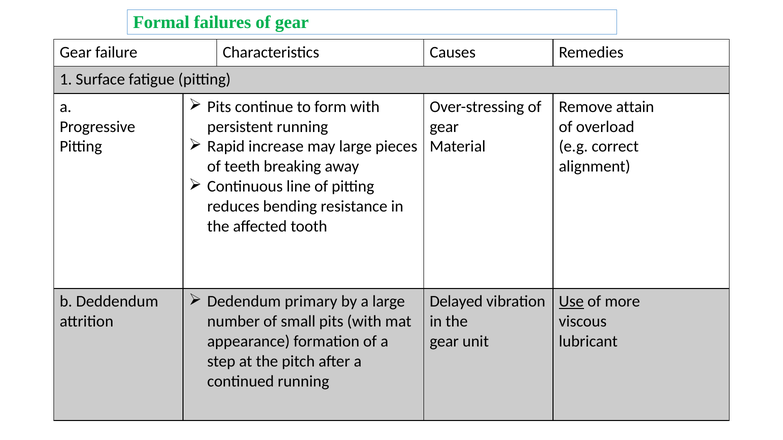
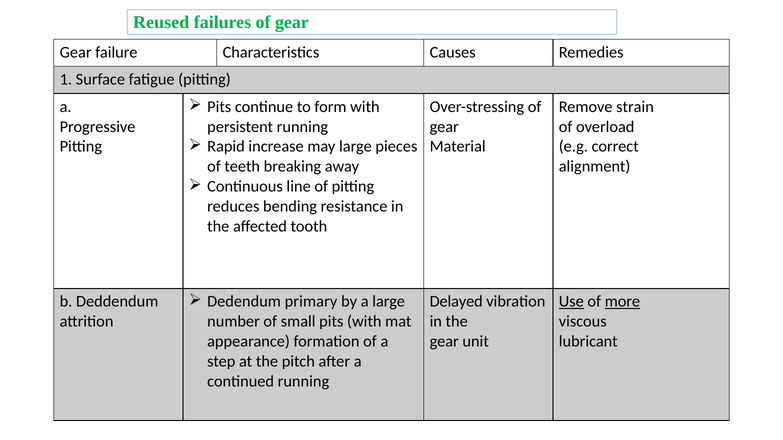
Formal: Formal -> Reused (161, 22)
attain: attain -> strain (635, 107)
more underline: none -> present (622, 302)
